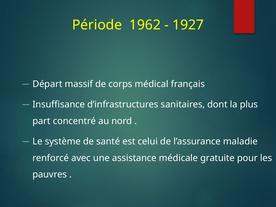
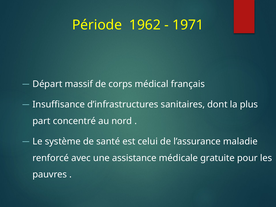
1927: 1927 -> 1971 (188, 25)
